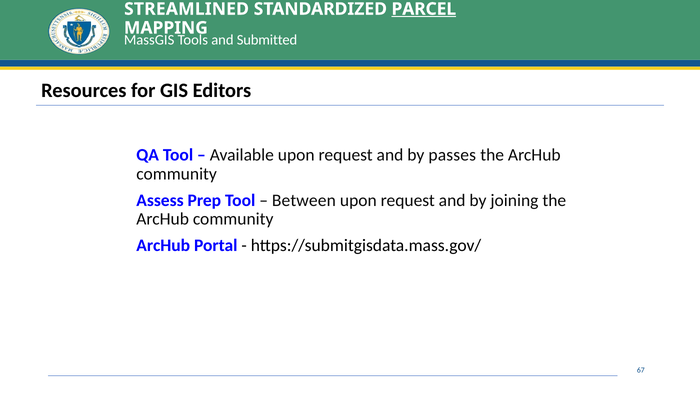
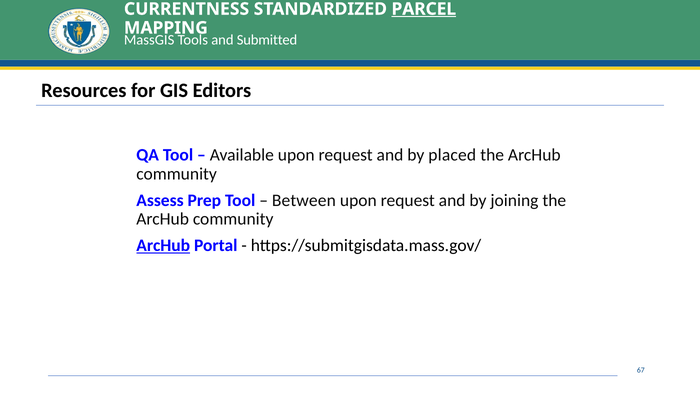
STREAMLINED: STREAMLINED -> CURRENTNESS (187, 9)
passes: passes -> placed (452, 155)
ArcHub underline: none -> present (163, 245)
